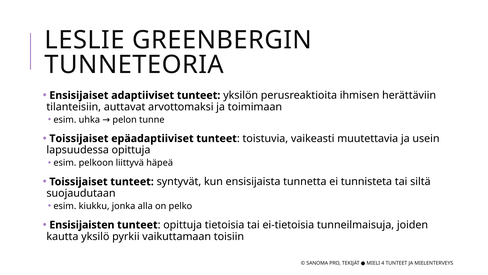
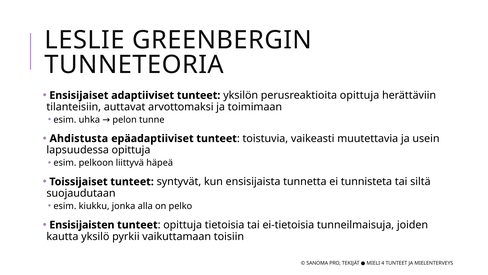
perusreaktioita ihmisen: ihmisen -> opittuja (360, 95)
Toissijaiset: Toissijaiset -> Ahdistusta (79, 138)
